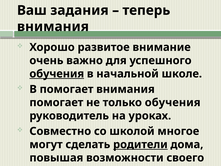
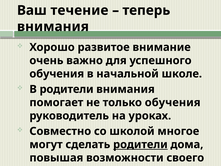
задания: задания -> течение (79, 10)
обучения underline: present -> none (57, 74)
В помогает: помогает -> родители (67, 89)
